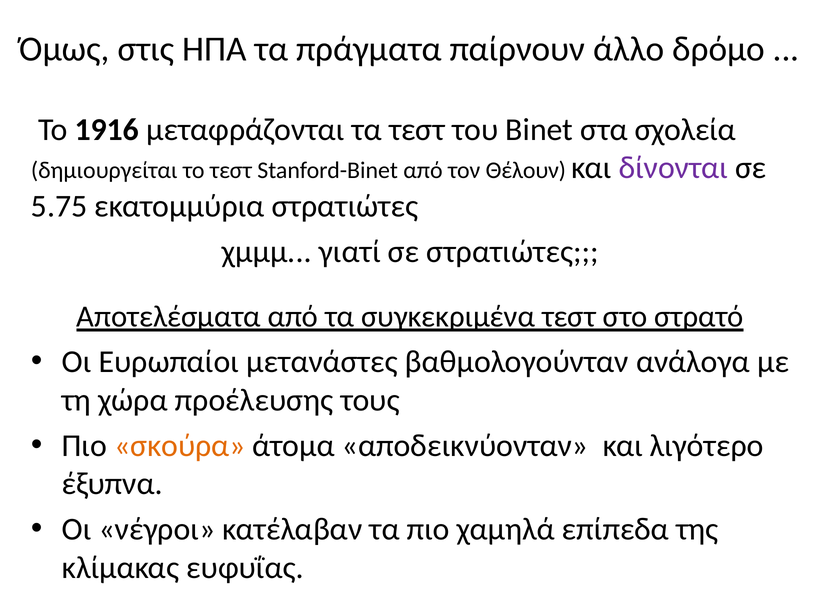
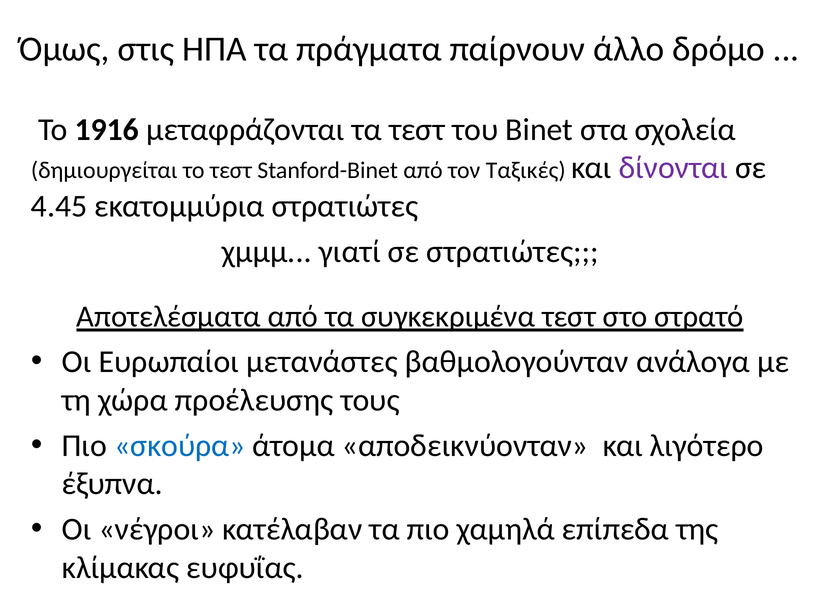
Θέλουν: Θέλουν -> Ταξικές (526, 170)
5.75: 5.75 -> 4.45 (59, 206)
σκούρα colour: orange -> blue (180, 446)
